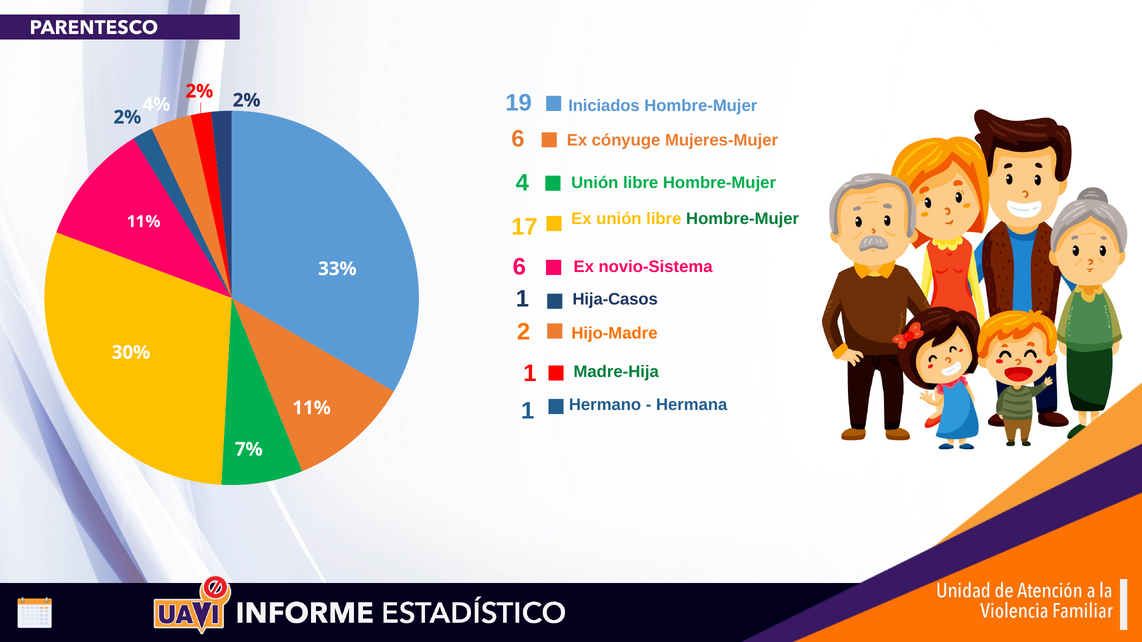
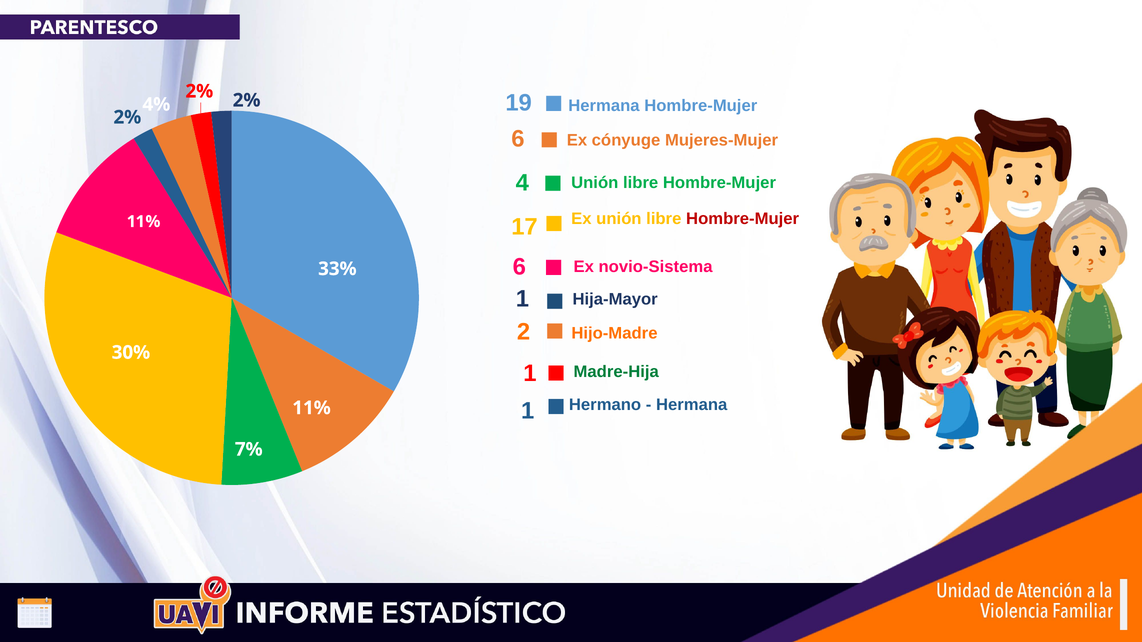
Iniciados: Iniciados -> Hermana (604, 106)
Hombre-Mujer colour: green -> red (743, 219)
Hija-Casos: Hija-Casos -> Hija-Mayor (615, 300)
